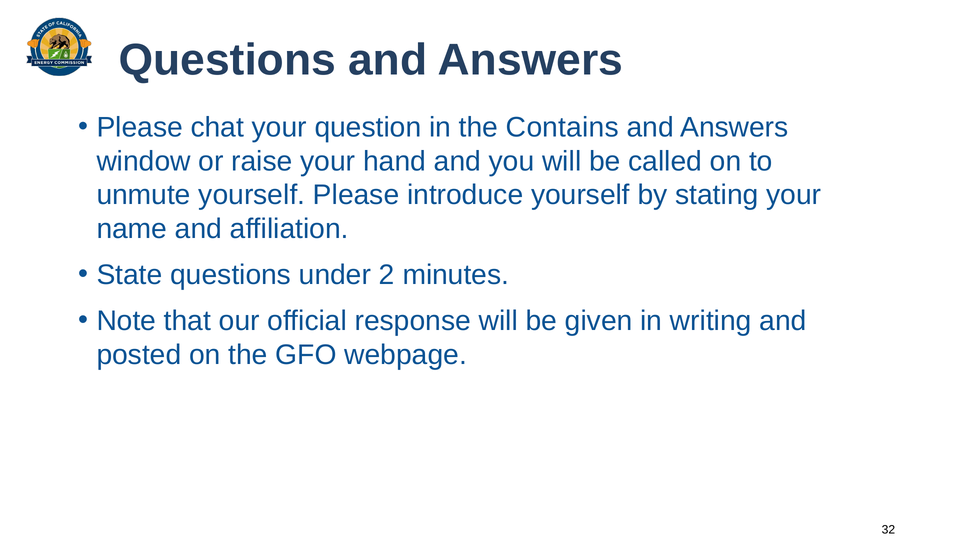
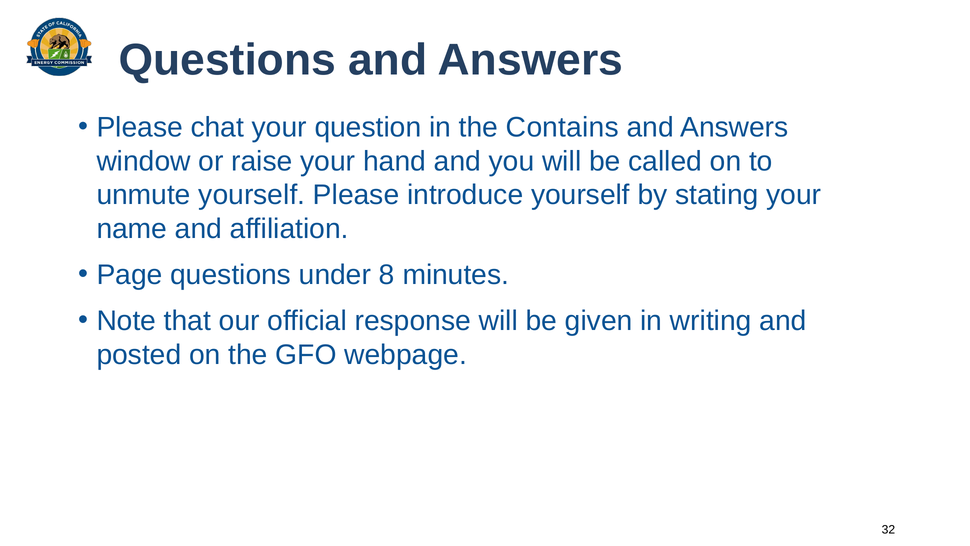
State: State -> Page (130, 275)
2: 2 -> 8 (387, 275)
